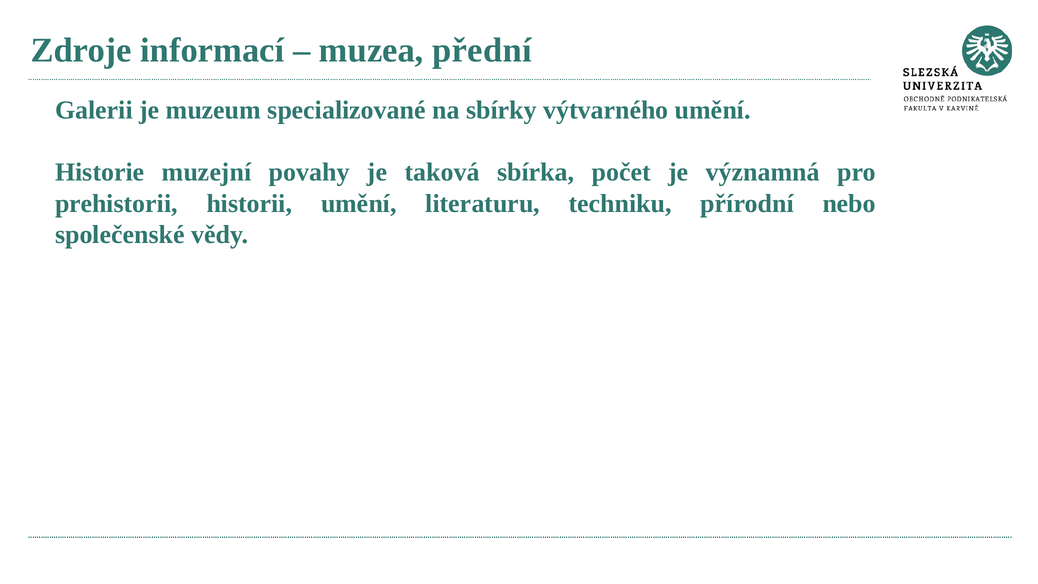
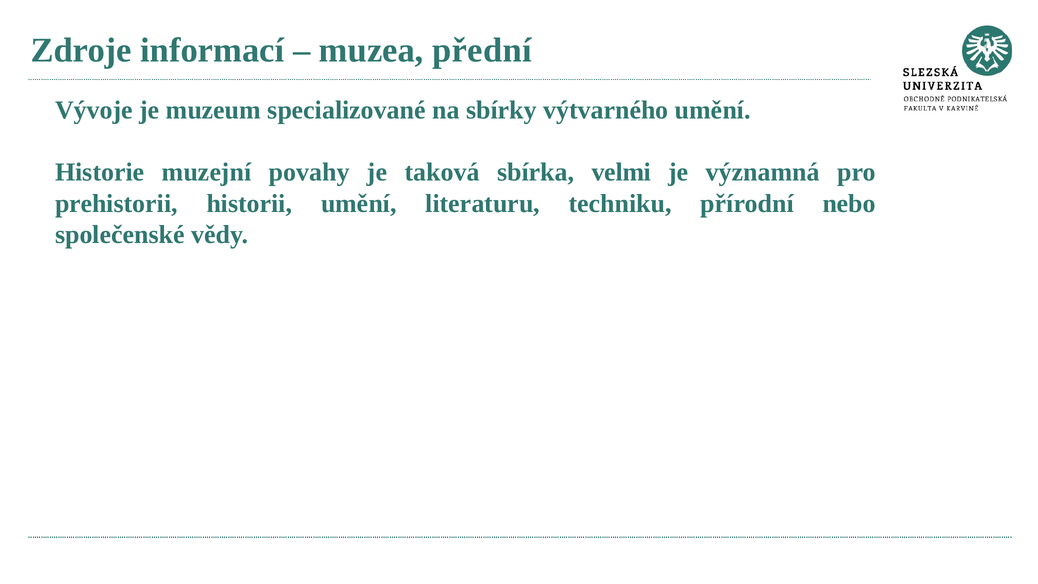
Galerii: Galerii -> Vývoje (94, 110)
počet: počet -> velmi (621, 172)
